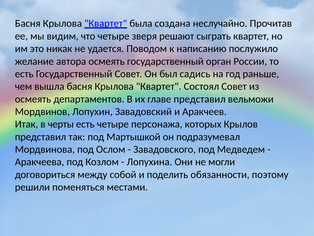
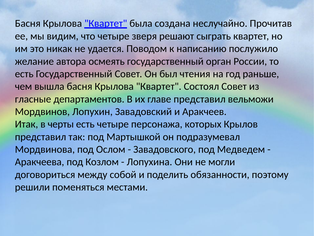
садись: садись -> чтения (195, 74)
осмеять: осмеять -> гласные (33, 99)
